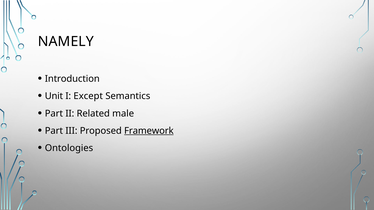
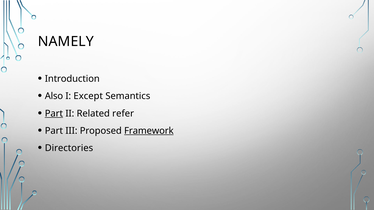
Unit: Unit -> Also (54, 96)
Part underline: none -> present (54, 114)
male: male -> refer (123, 114)
Ontologies: Ontologies -> Directories (69, 148)
